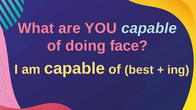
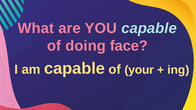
best: best -> your (139, 70)
